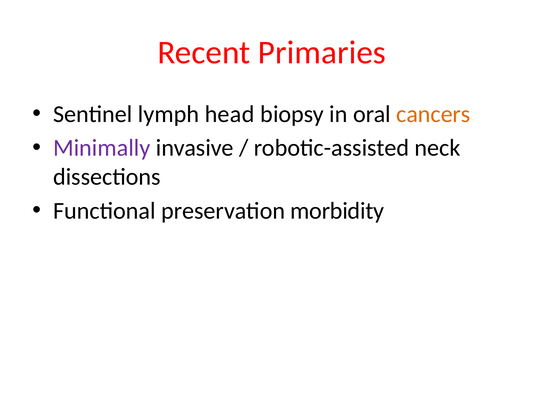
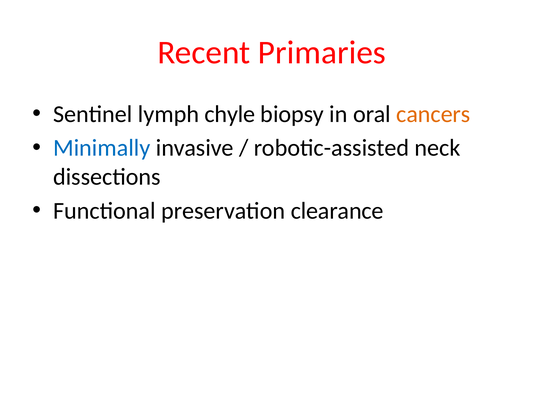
head: head -> chyle (230, 114)
Minimally colour: purple -> blue (102, 148)
morbidity: morbidity -> clearance (337, 211)
